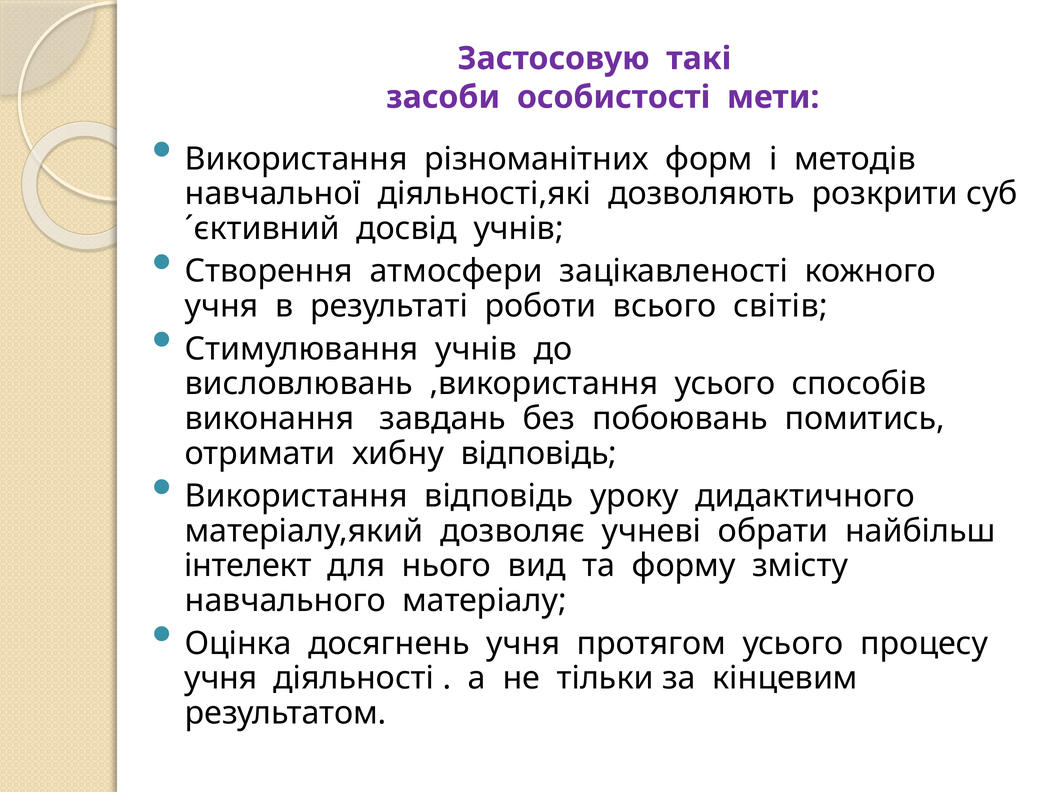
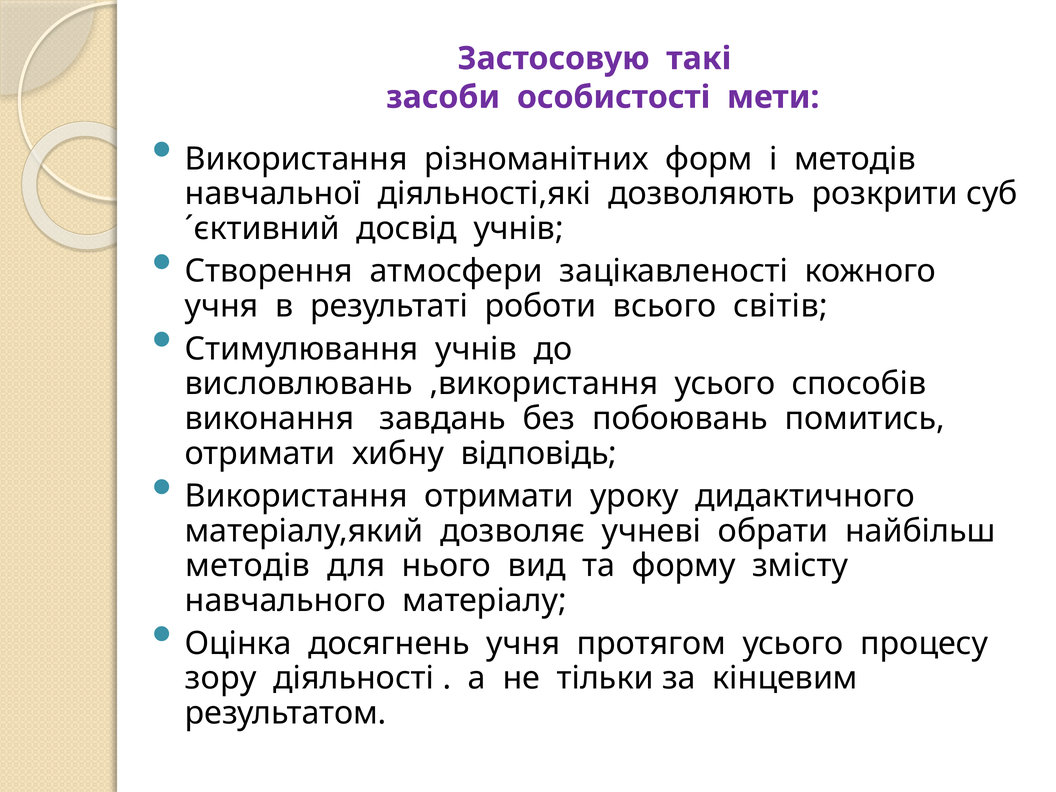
Використання відповідь: відповідь -> отримати (499, 496)
інтелект: інтелект -> методів (248, 566)
учня: учня -> зору (221, 678)
